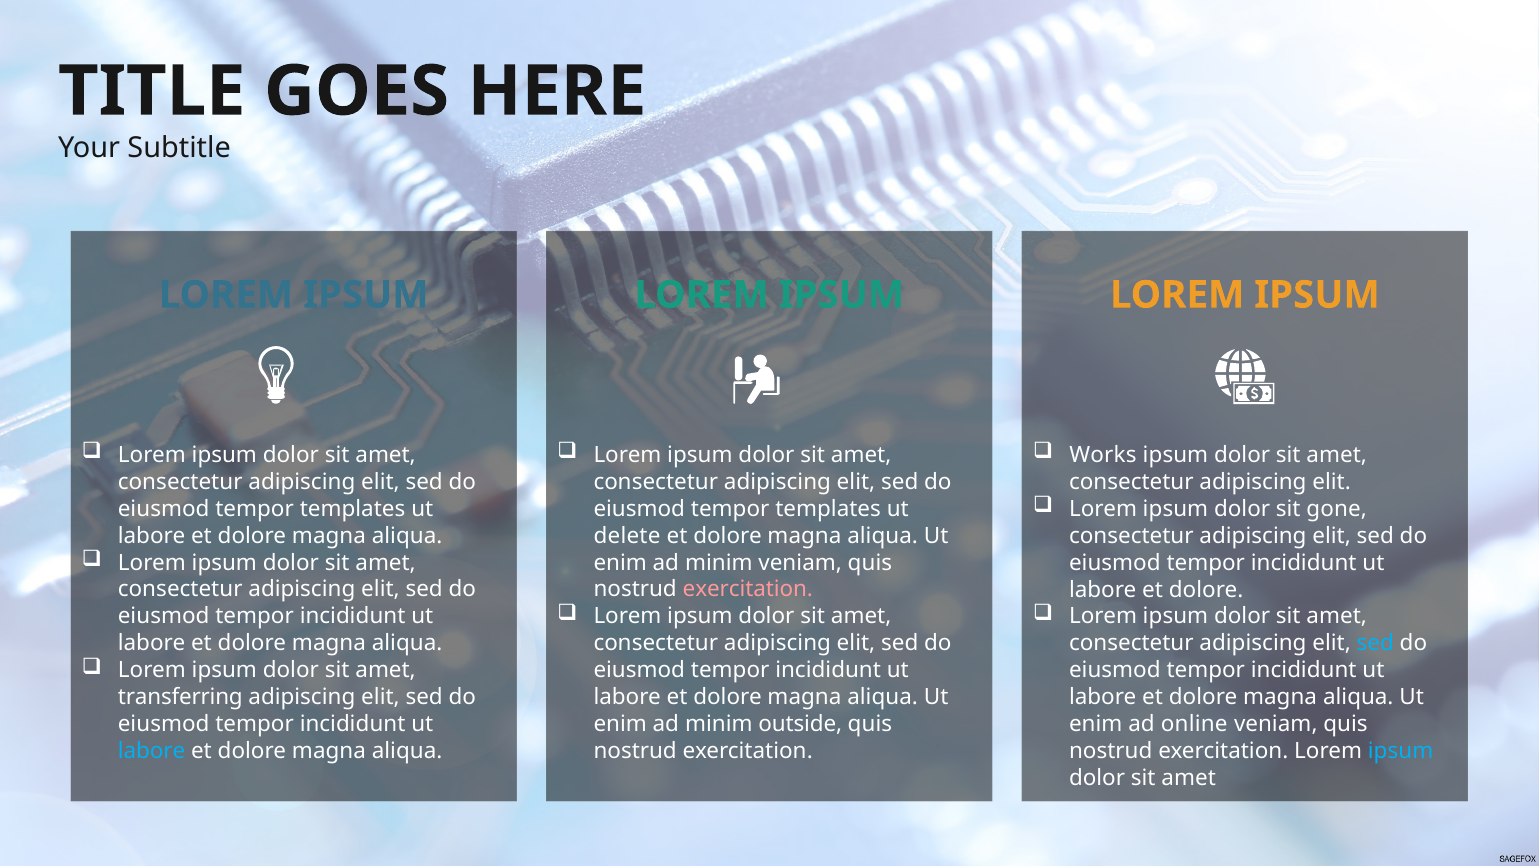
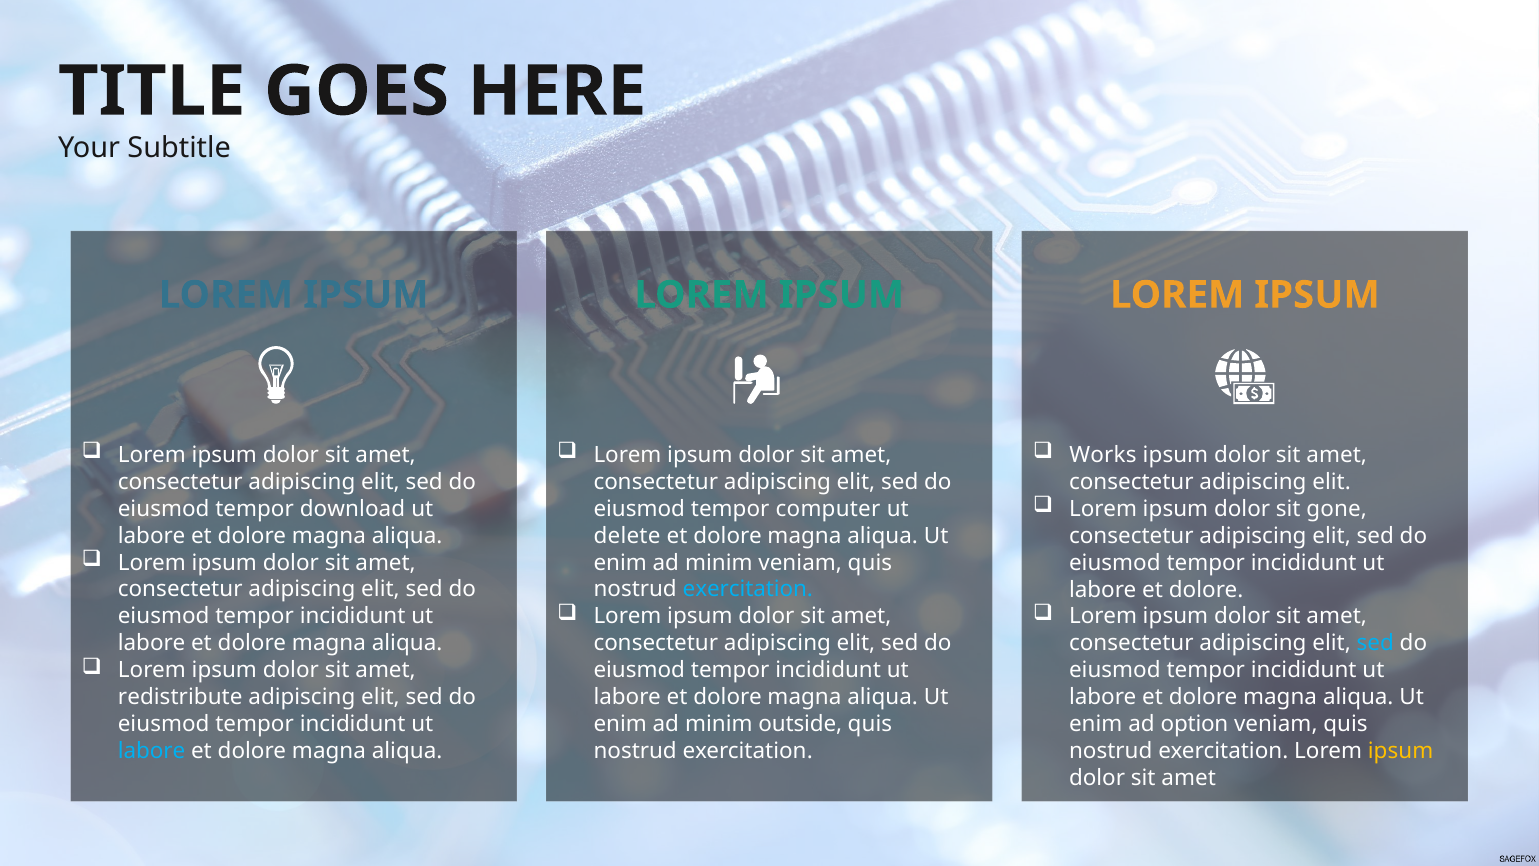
templates: templates -> download (353, 508)
templates: templates -> computer (828, 508)
exercitation colour: pink -> light blue (748, 589)
transferring: transferring -> redistribute (180, 697)
online: online -> option (1194, 724)
ipsum colour: light blue -> yellow (1401, 751)
